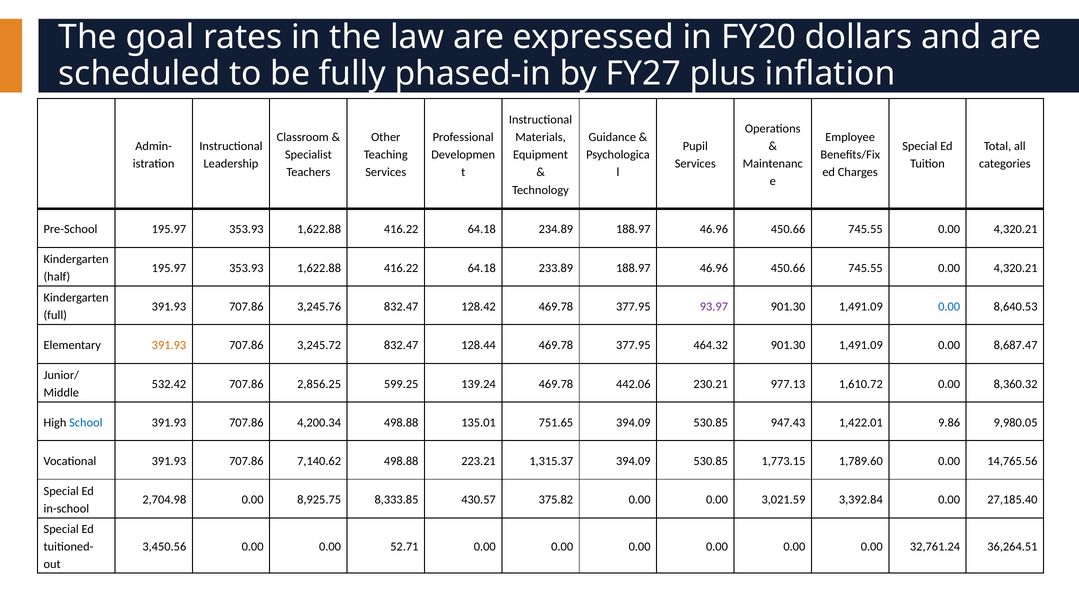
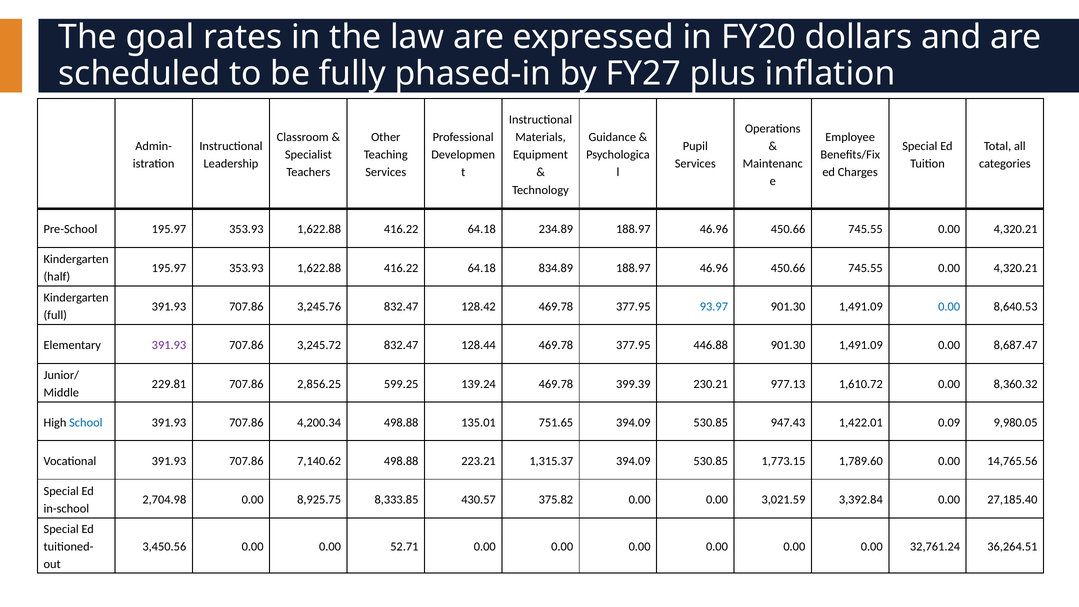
233.89: 233.89 -> 834.89 (556, 268)
93.97 colour: purple -> blue (714, 307)
391.93 colour: orange -> purple (169, 345)
464.32: 464.32 -> 446.88 (711, 345)
532.42: 532.42 -> 229.81 (169, 384)
442.06: 442.06 -> 399.39 (633, 384)
9.86: 9.86 -> 0.09 (949, 423)
